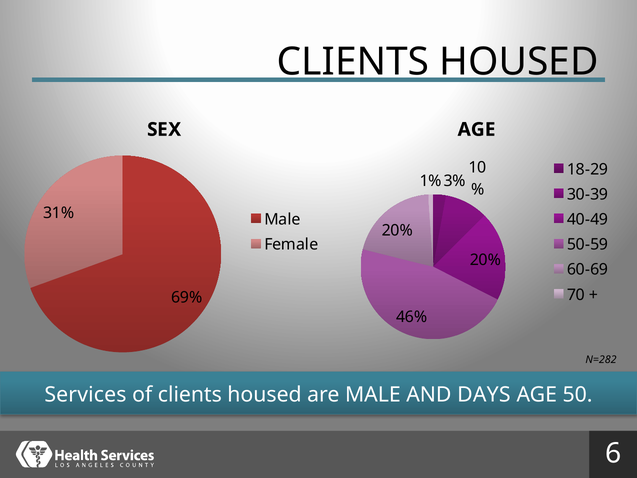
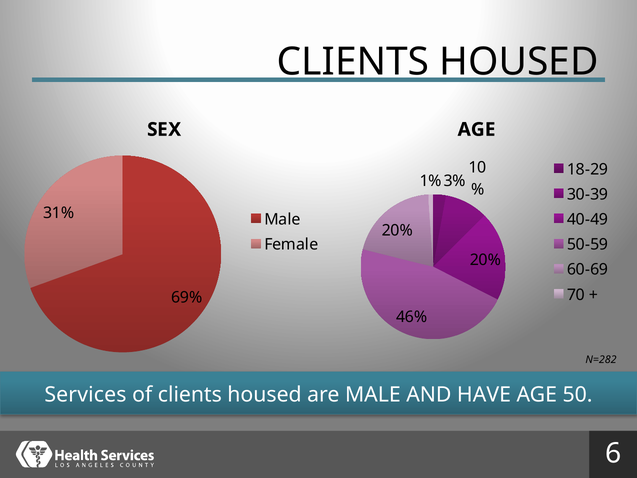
DAYS: DAYS -> HAVE (484, 394)
